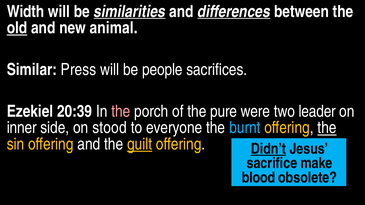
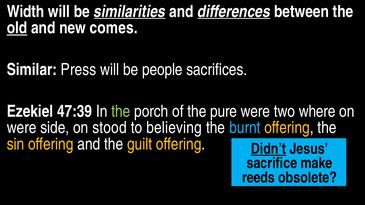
animal: animal -> comes (114, 28)
20:39: 20:39 -> 47:39 (75, 112)
the colour: pink -> light green (121, 112)
leader: leader -> where (317, 112)
inner: inner -> were (22, 128)
everyone: everyone -> believing (174, 128)
the underline: present -> none (327, 128)
guilt underline: present -> none (140, 144)
blood: blood -> reeds (258, 178)
